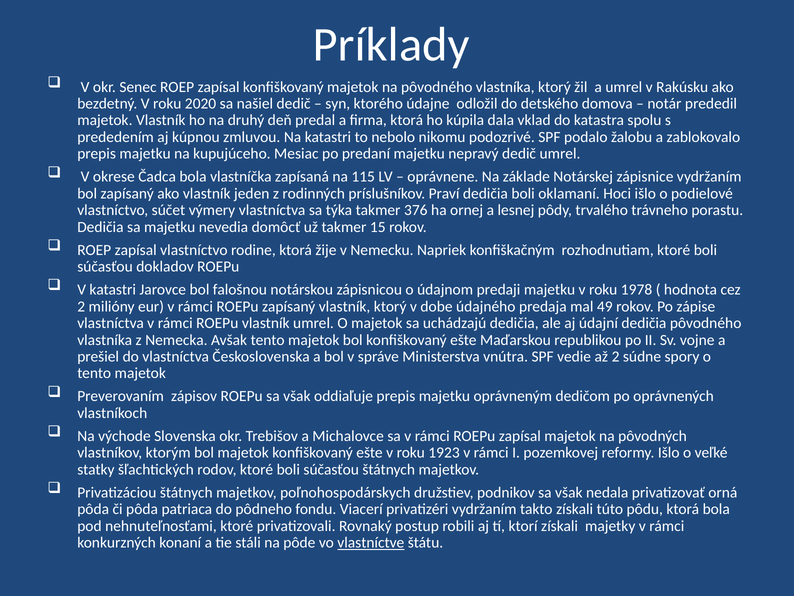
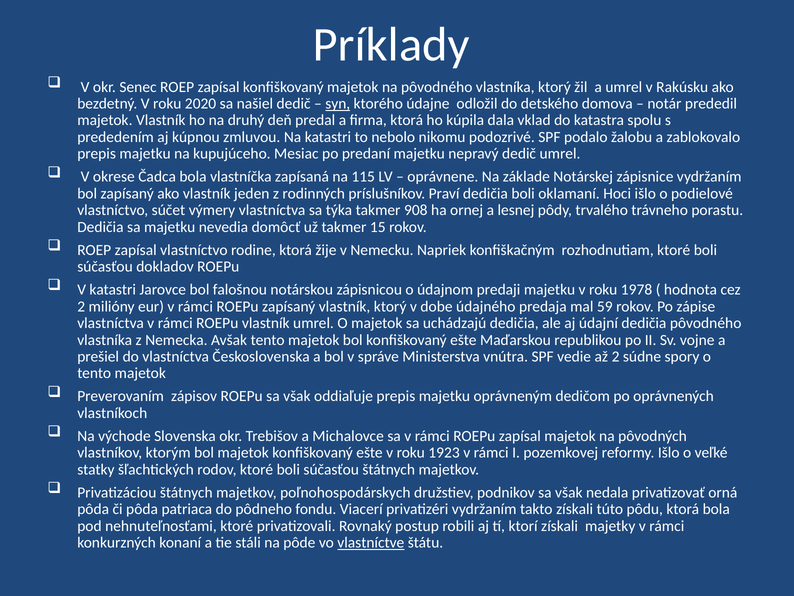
syn underline: none -> present (338, 104)
376: 376 -> 908 (416, 210)
49: 49 -> 59 (605, 306)
